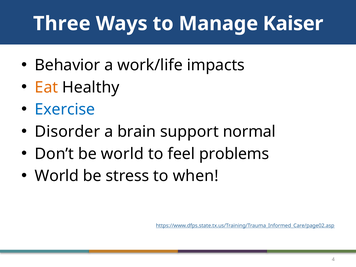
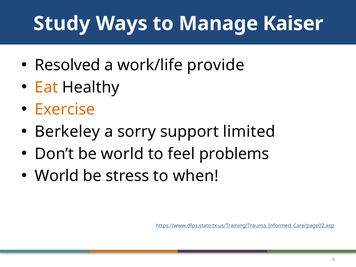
Three: Three -> Study (62, 24)
Behavior: Behavior -> Resolved (68, 65)
impacts: impacts -> provide (216, 65)
Exercise colour: blue -> orange (65, 110)
Disorder: Disorder -> Berkeley (67, 132)
brain: brain -> sorry (137, 132)
normal: normal -> limited (249, 132)
